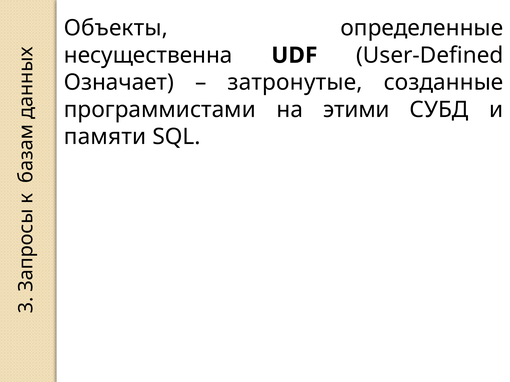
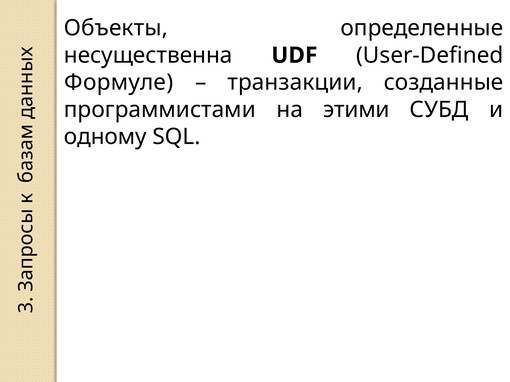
Означает: Означает -> Формуле (119, 83)
затронутые: затронутые -> транзакции (295, 83)
памяти: памяти -> одному (105, 137)
